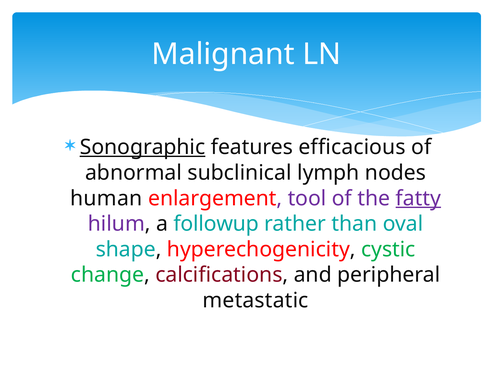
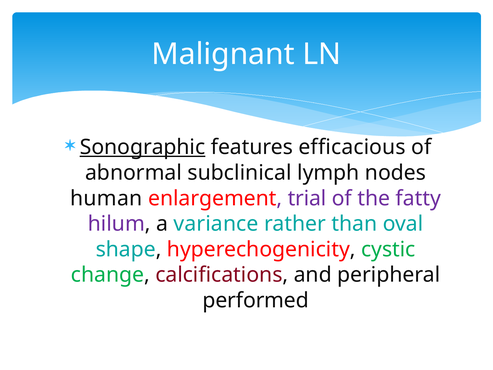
tool: tool -> trial (307, 198)
fatty underline: present -> none (418, 198)
followup: followup -> variance (216, 224)
metastatic: metastatic -> performed (256, 300)
